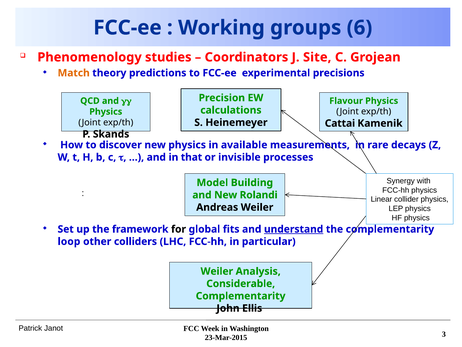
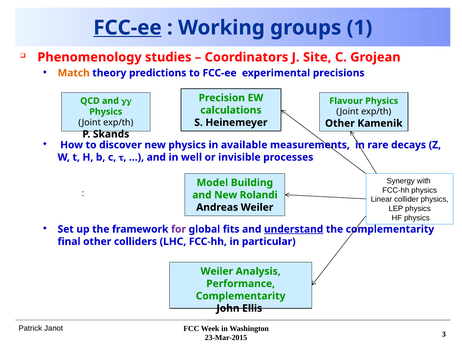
FCC-ee underline: none -> present (127, 28)
6: 6 -> 1 (359, 28)
Cattai: Cattai -> Other (340, 123)
that: that -> well (191, 157)
for colour: black -> purple (179, 229)
loop: loop -> final (69, 241)
Considerable: Considerable -> Performance (241, 283)
